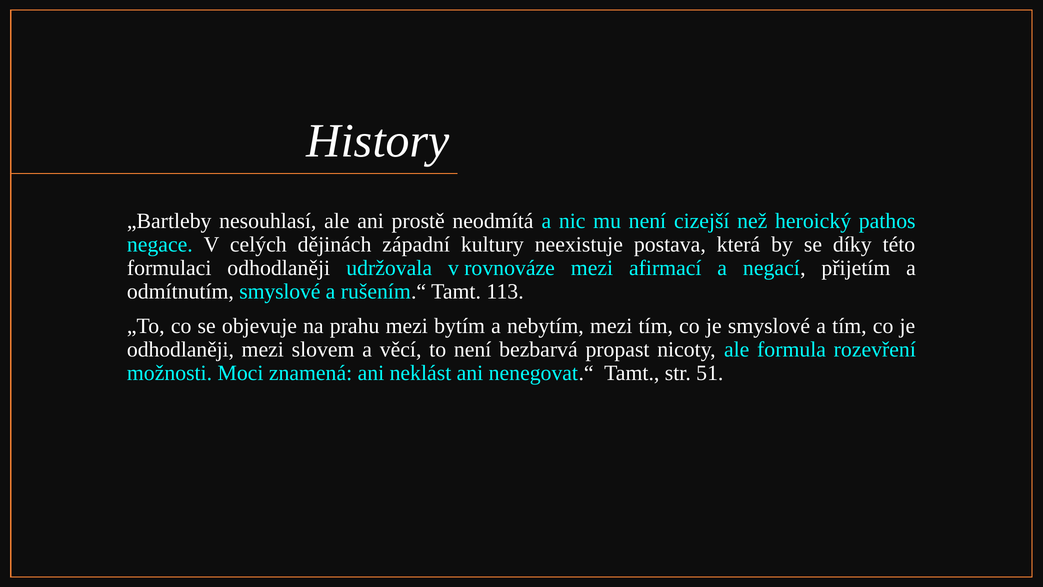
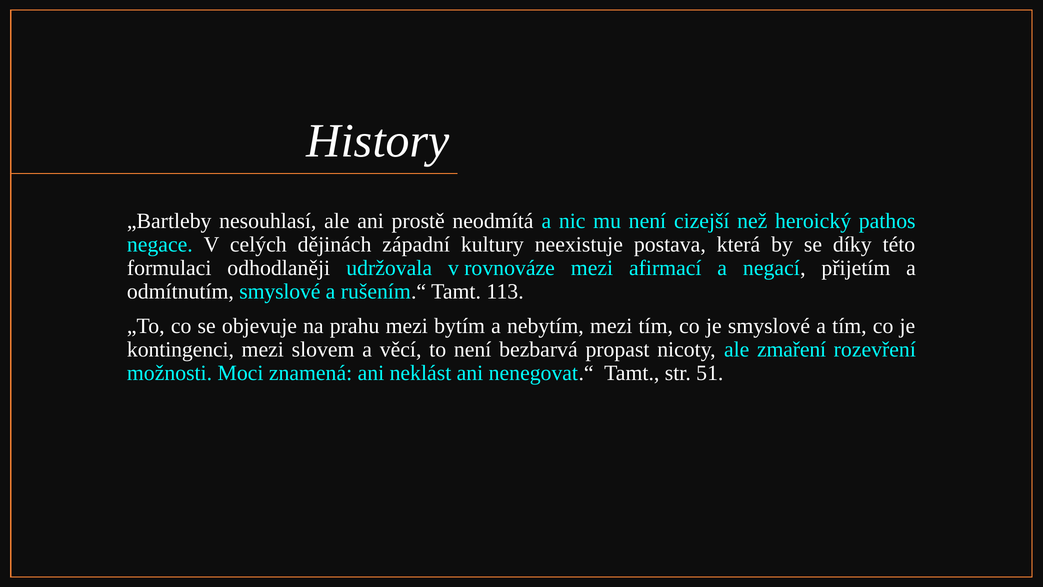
odhodlaněji: odhodlaněji -> kontingenci (180, 349)
formula: formula -> zmaření (792, 349)
